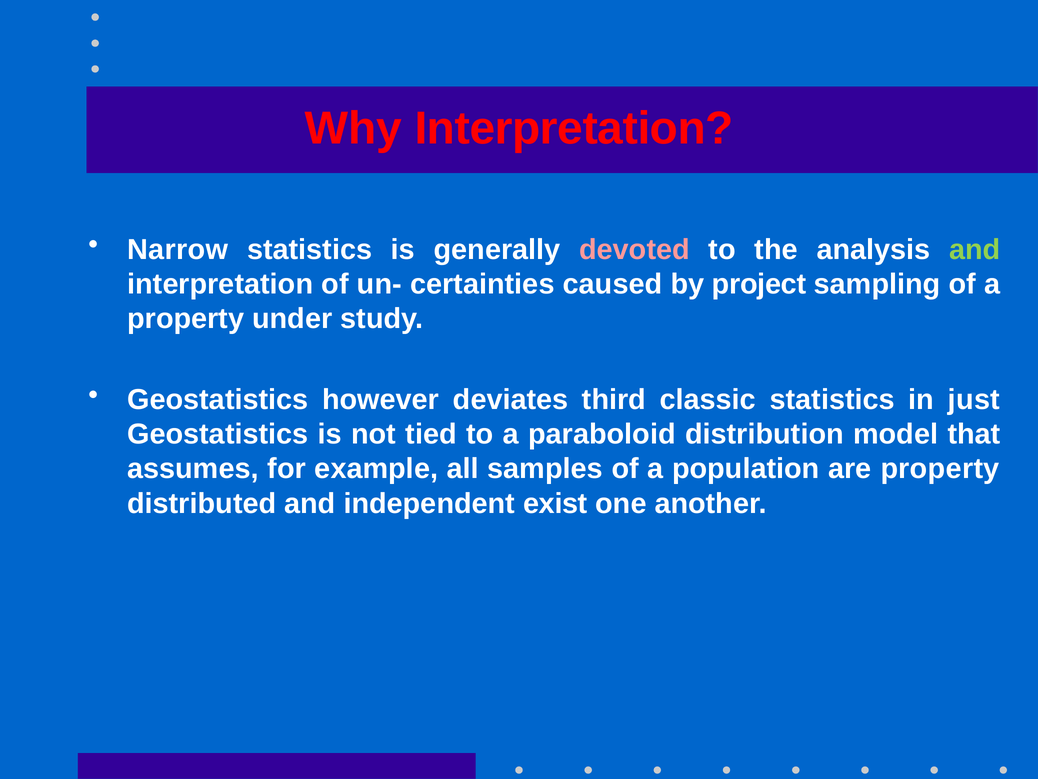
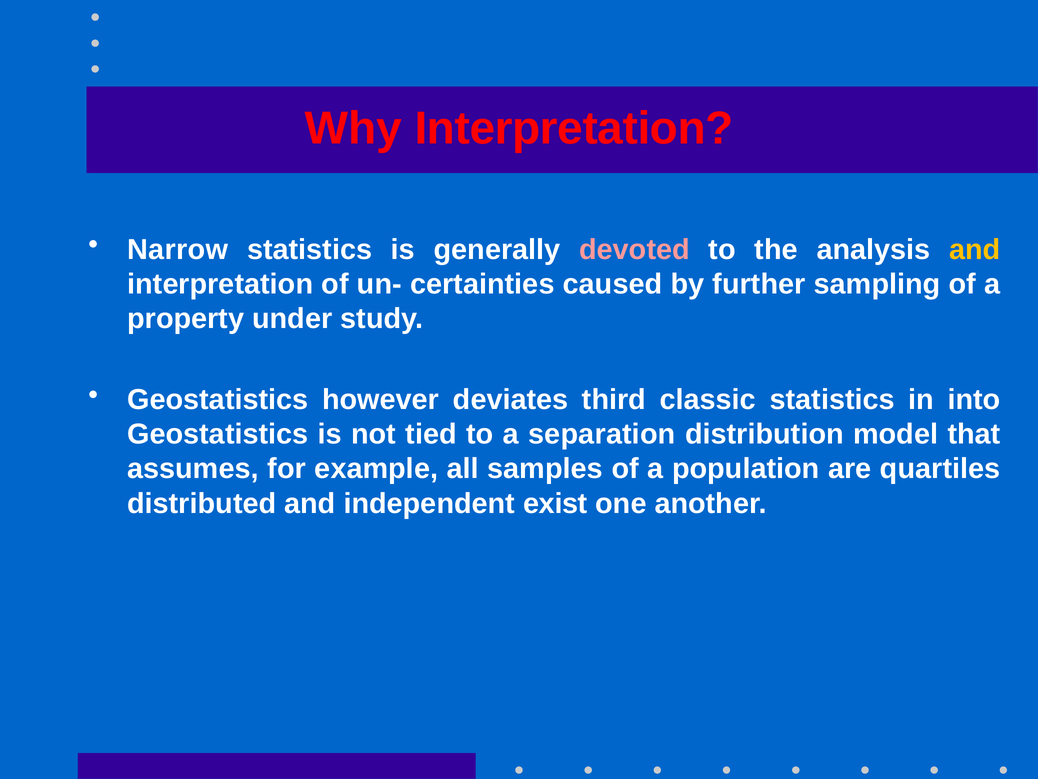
and colour: light green -> yellow (975, 249)
project: project -> further (759, 284)
just: just -> into (974, 399)
paraboloid: paraboloid -> separation (602, 434)
are property: property -> quartiles (940, 469)
